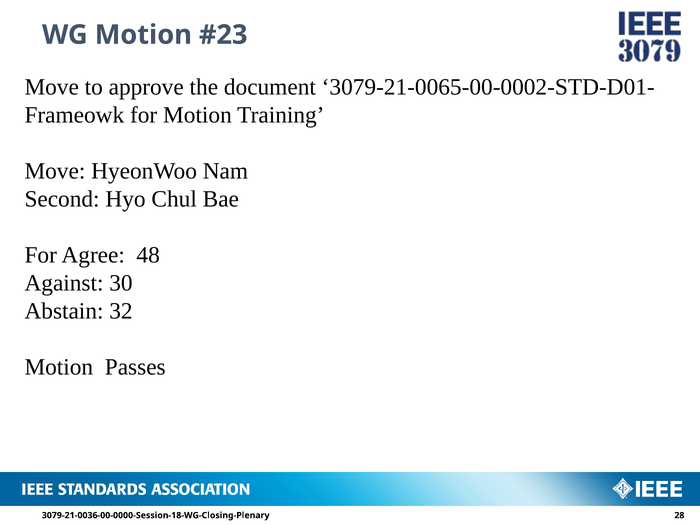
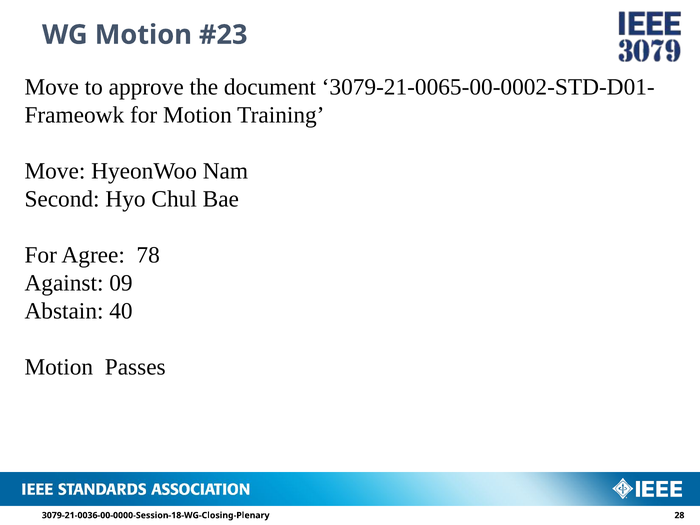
48: 48 -> 78 (148, 255)
30: 30 -> 09 (121, 283)
32: 32 -> 40 (121, 311)
